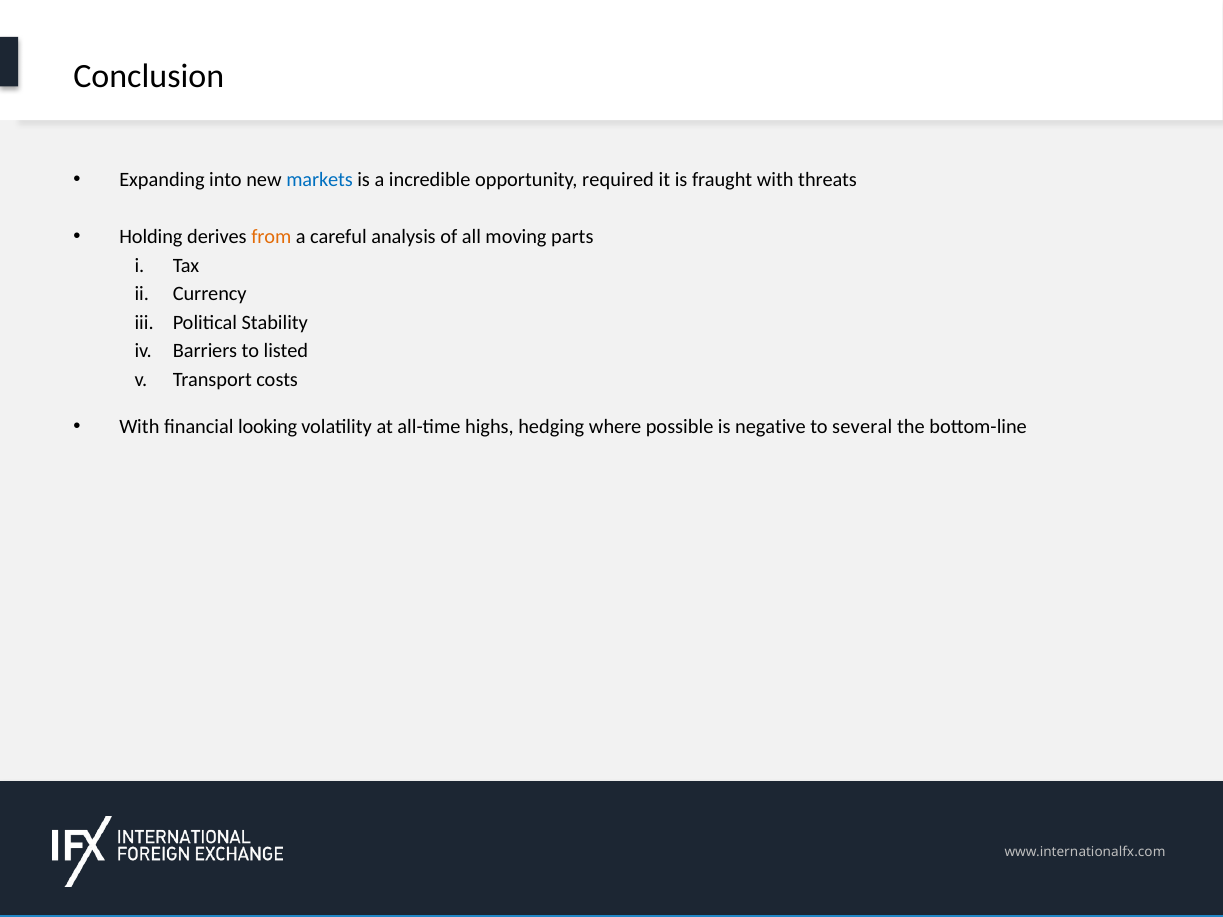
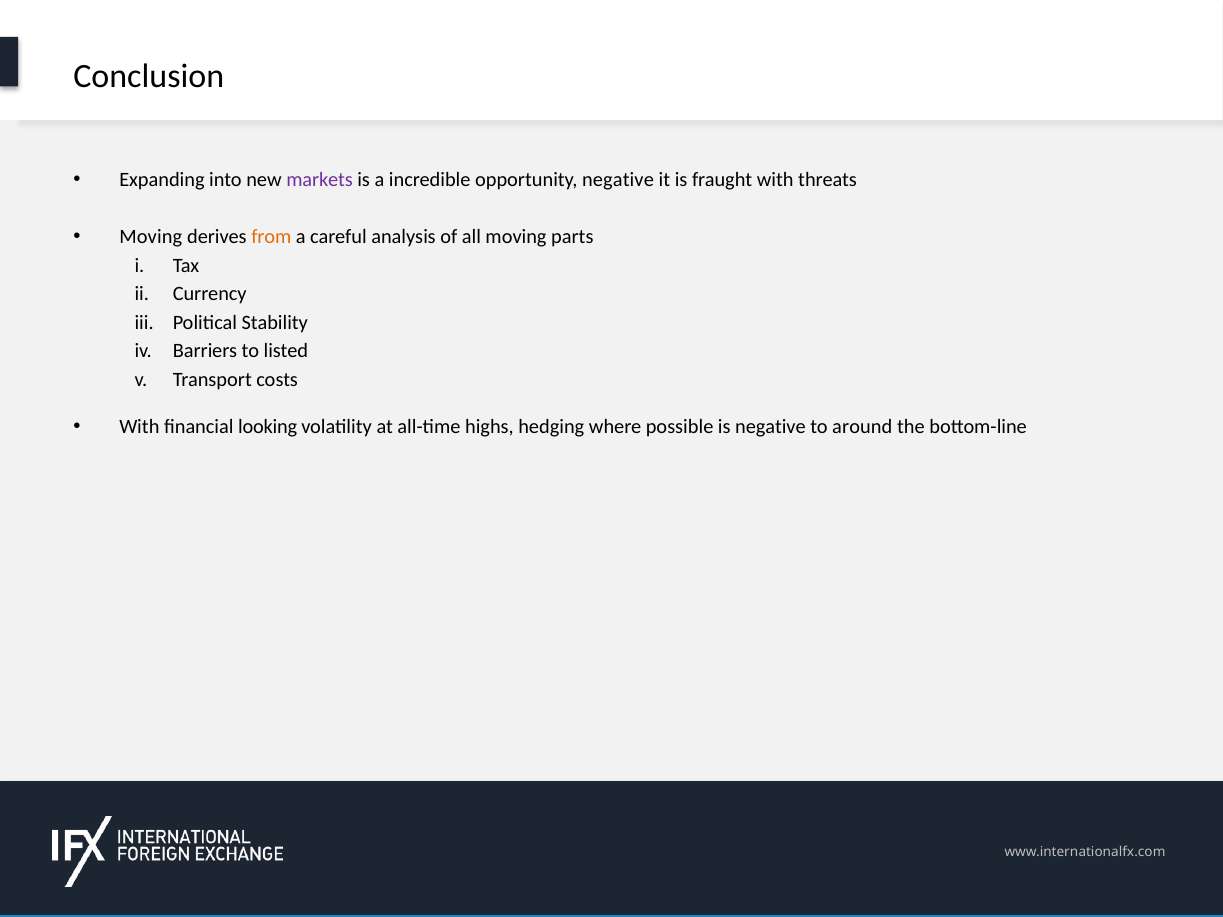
markets colour: blue -> purple (320, 180)
opportunity required: required -> negative (618, 180)
Holding: Holding -> Moving (151, 237)
several: several -> around (862, 427)
